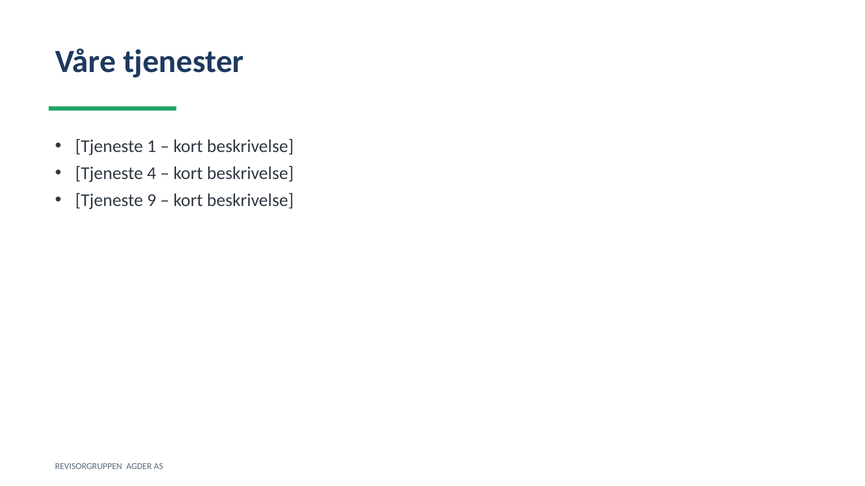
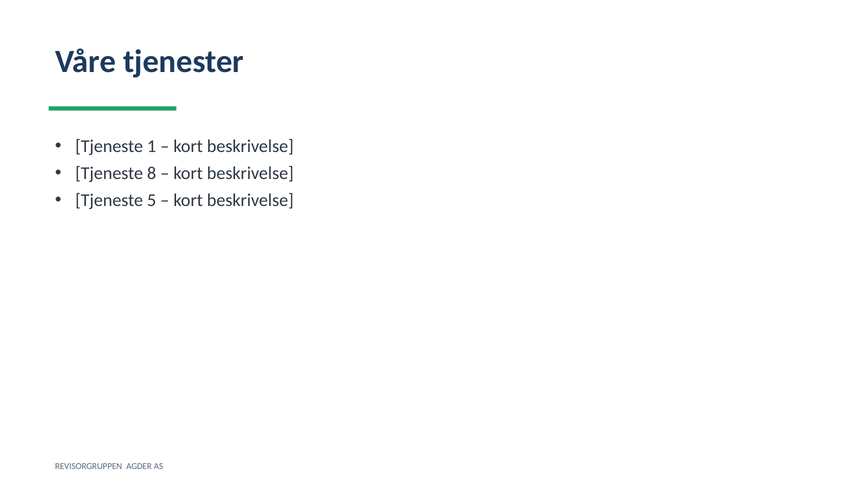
4: 4 -> 8 (152, 174)
9: 9 -> 5 (152, 201)
